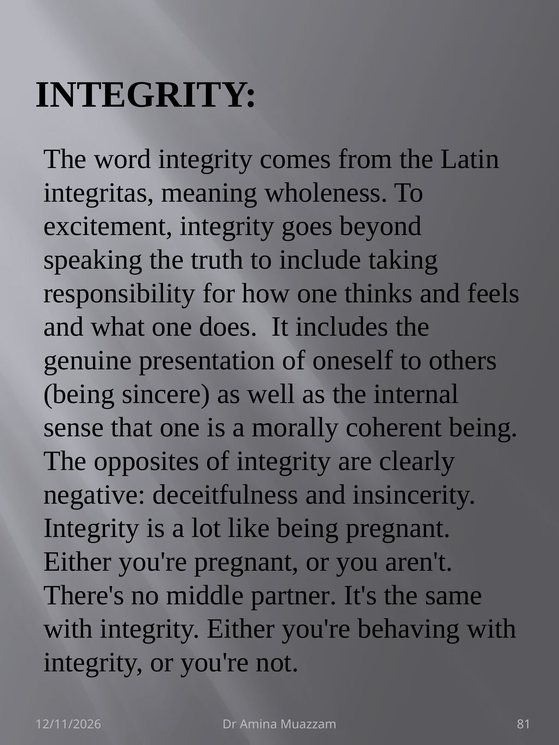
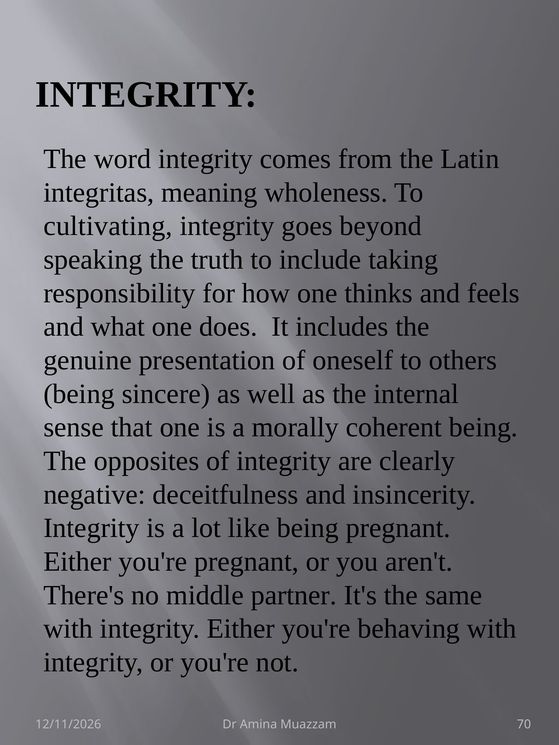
excitement: excitement -> cultivating (108, 226)
81: 81 -> 70 (524, 725)
